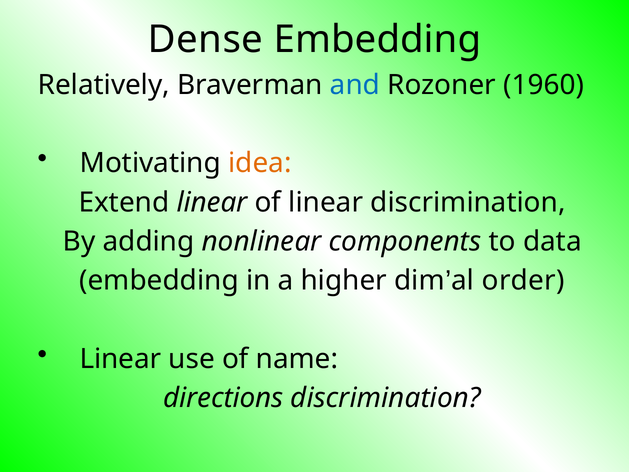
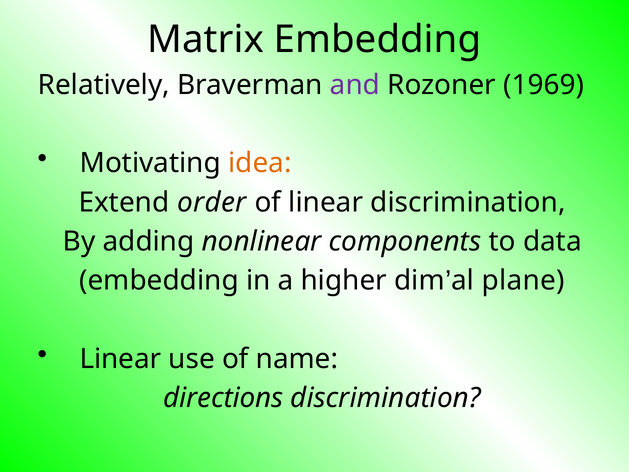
Dense: Dense -> Matrix (206, 39)
and colour: blue -> purple (355, 85)
1960: 1960 -> 1969 (544, 85)
Extend linear: linear -> order (212, 202)
order: order -> plane (523, 281)
